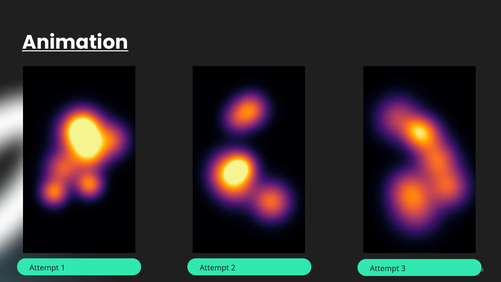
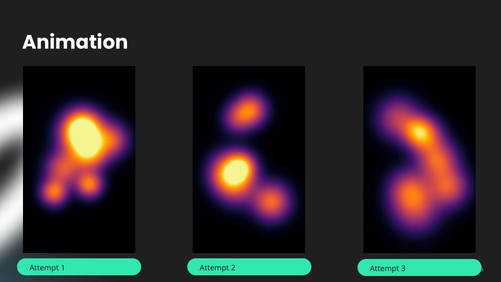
Animation underline: present -> none (75, 42)
